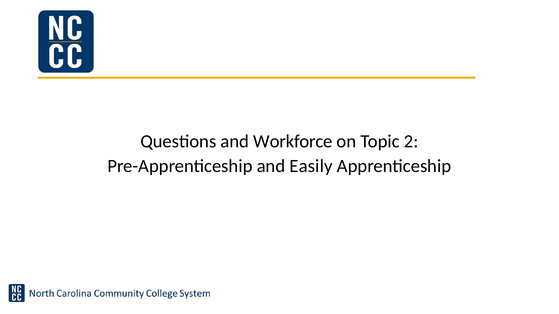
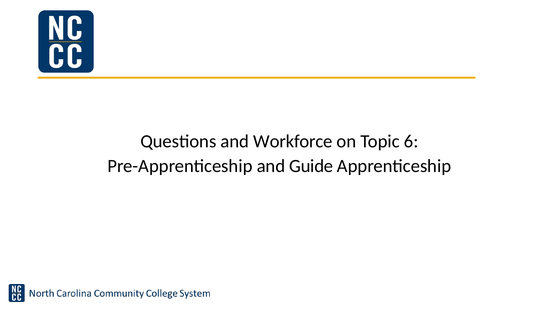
2: 2 -> 6 (411, 142)
Easily: Easily -> Guide (311, 166)
